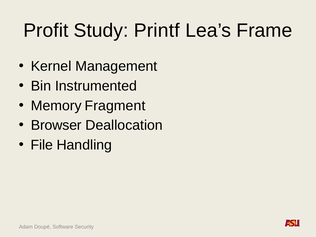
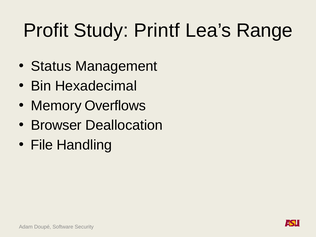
Frame: Frame -> Range (264, 31)
Kernel: Kernel -> Status (51, 66)
Instrumented: Instrumented -> Hexadecimal (96, 86)
Fragment: Fragment -> Overflows (115, 106)
